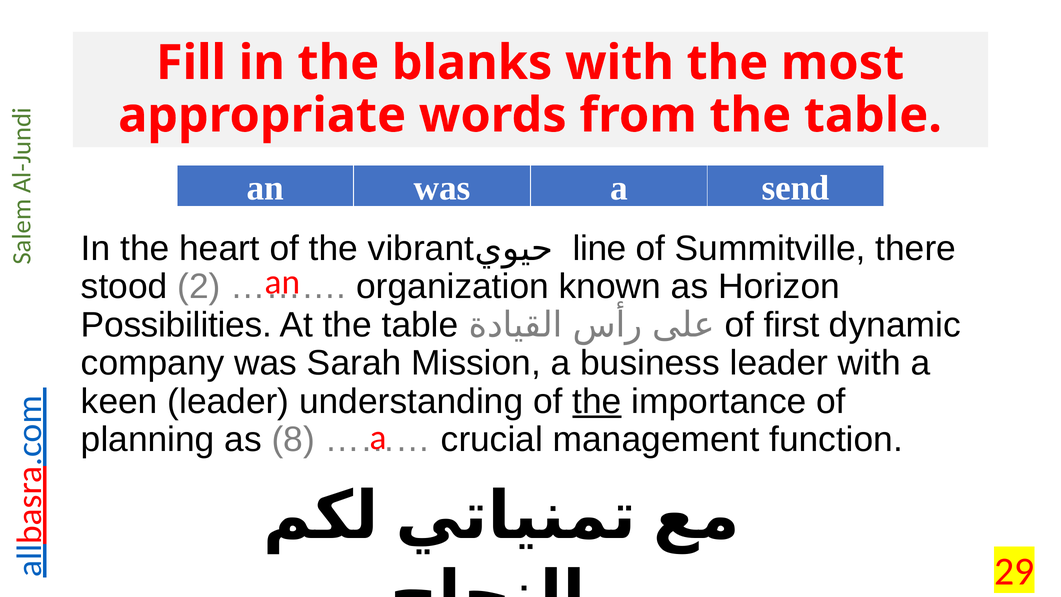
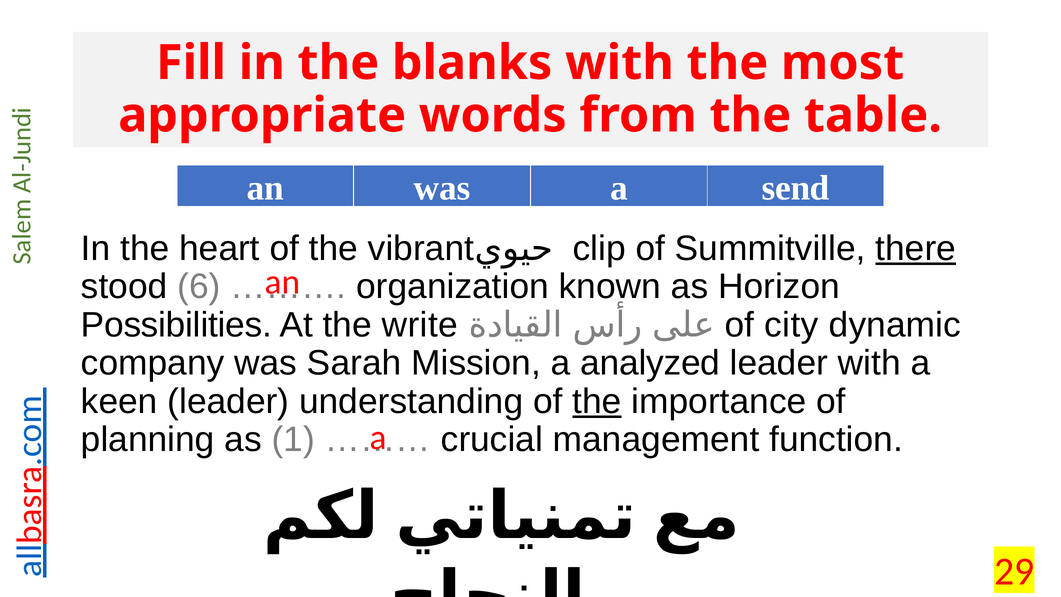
line: line -> clip (599, 248)
there underline: none -> present (916, 248)
2: 2 -> 6 (199, 287)
At the table: table -> write (420, 325)
first: first -> city (791, 325)
business: business -> analyzed (650, 363)
8: 8 -> 1 (293, 440)
